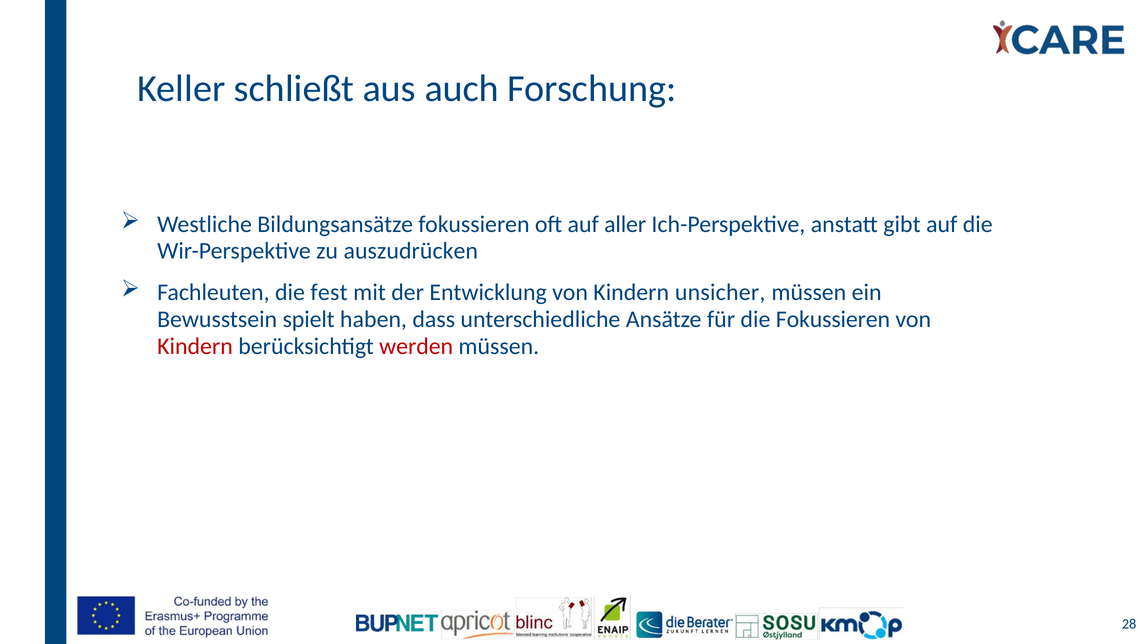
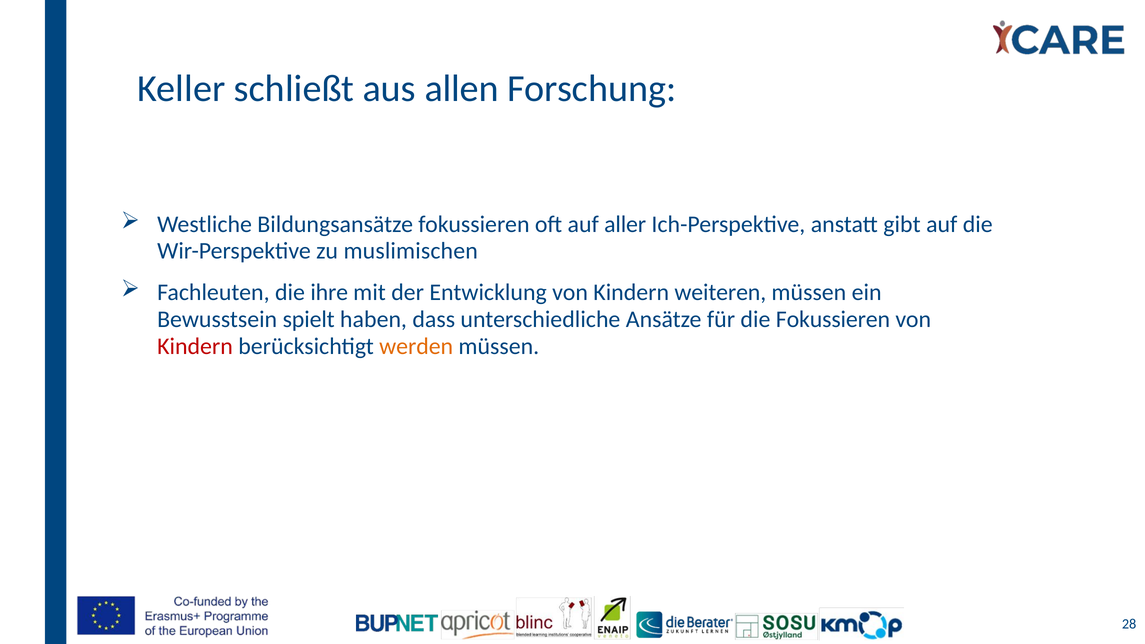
auch: auch -> allen (462, 89)
auszudrücken: auszudrücken -> muslimischen (411, 251)
fest: fest -> ihre (329, 292)
unsicher: unsicher -> weiteren (720, 292)
werden colour: red -> orange (416, 346)
